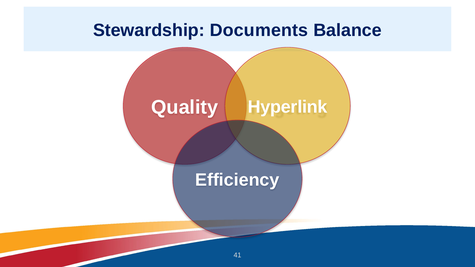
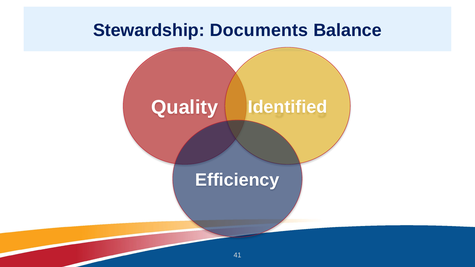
Hyperlink: Hyperlink -> Identified (288, 107)
